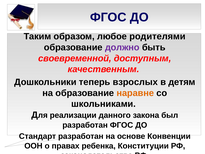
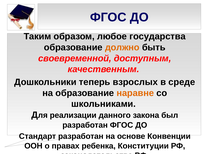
родителями: родителями -> государства (157, 36)
должно colour: purple -> orange (122, 47)
детям: детям -> среде (182, 82)
